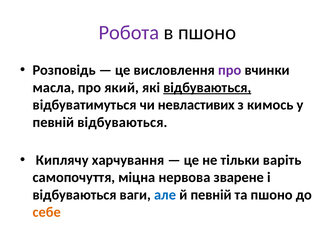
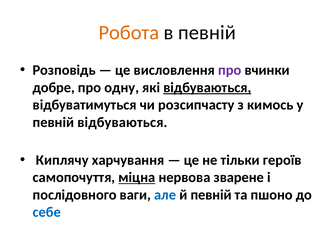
Робота colour: purple -> orange (129, 32)
в пшоно: пшоно -> певній (207, 32)
масла: масла -> добре (54, 87)
який: який -> одну (122, 87)
невластивих: невластивих -> розсипчасту (196, 105)
варіть: варіть -> героїв (282, 160)
міцна underline: none -> present (137, 177)
відбуваються: відбуваються -> послідовного (75, 194)
себе colour: orange -> blue (47, 211)
